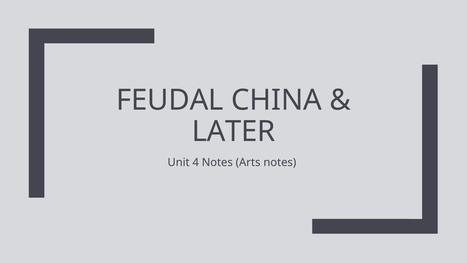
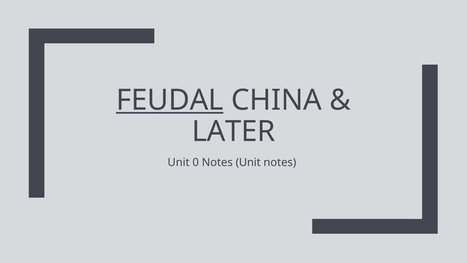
FEUDAL underline: none -> present (170, 100)
4: 4 -> 0 (196, 162)
Notes Arts: Arts -> Unit (248, 162)
